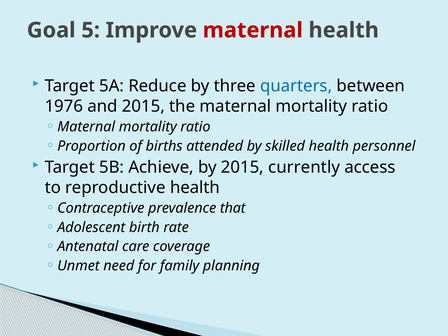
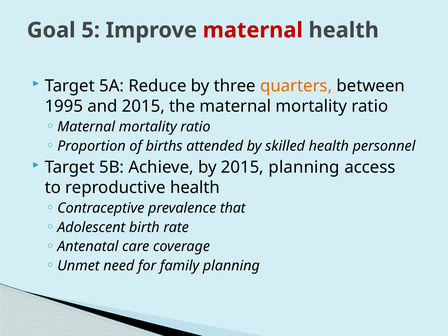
quarters colour: blue -> orange (296, 86)
1976: 1976 -> 1995 (64, 106)
2015 currently: currently -> planning (304, 167)
